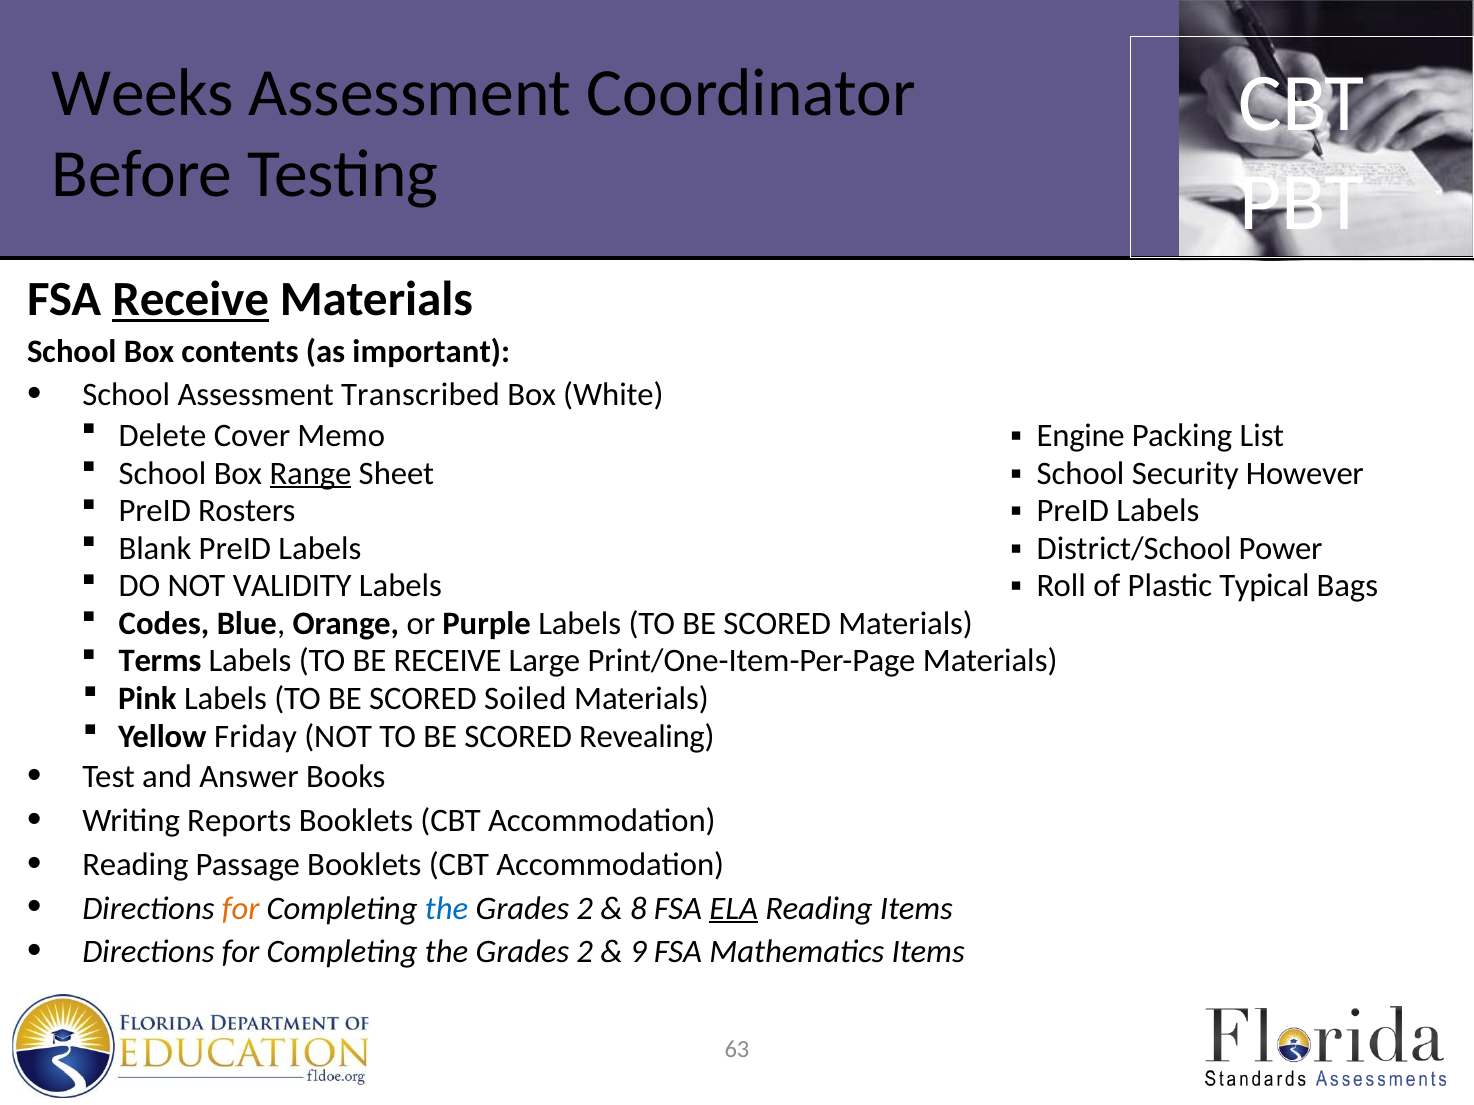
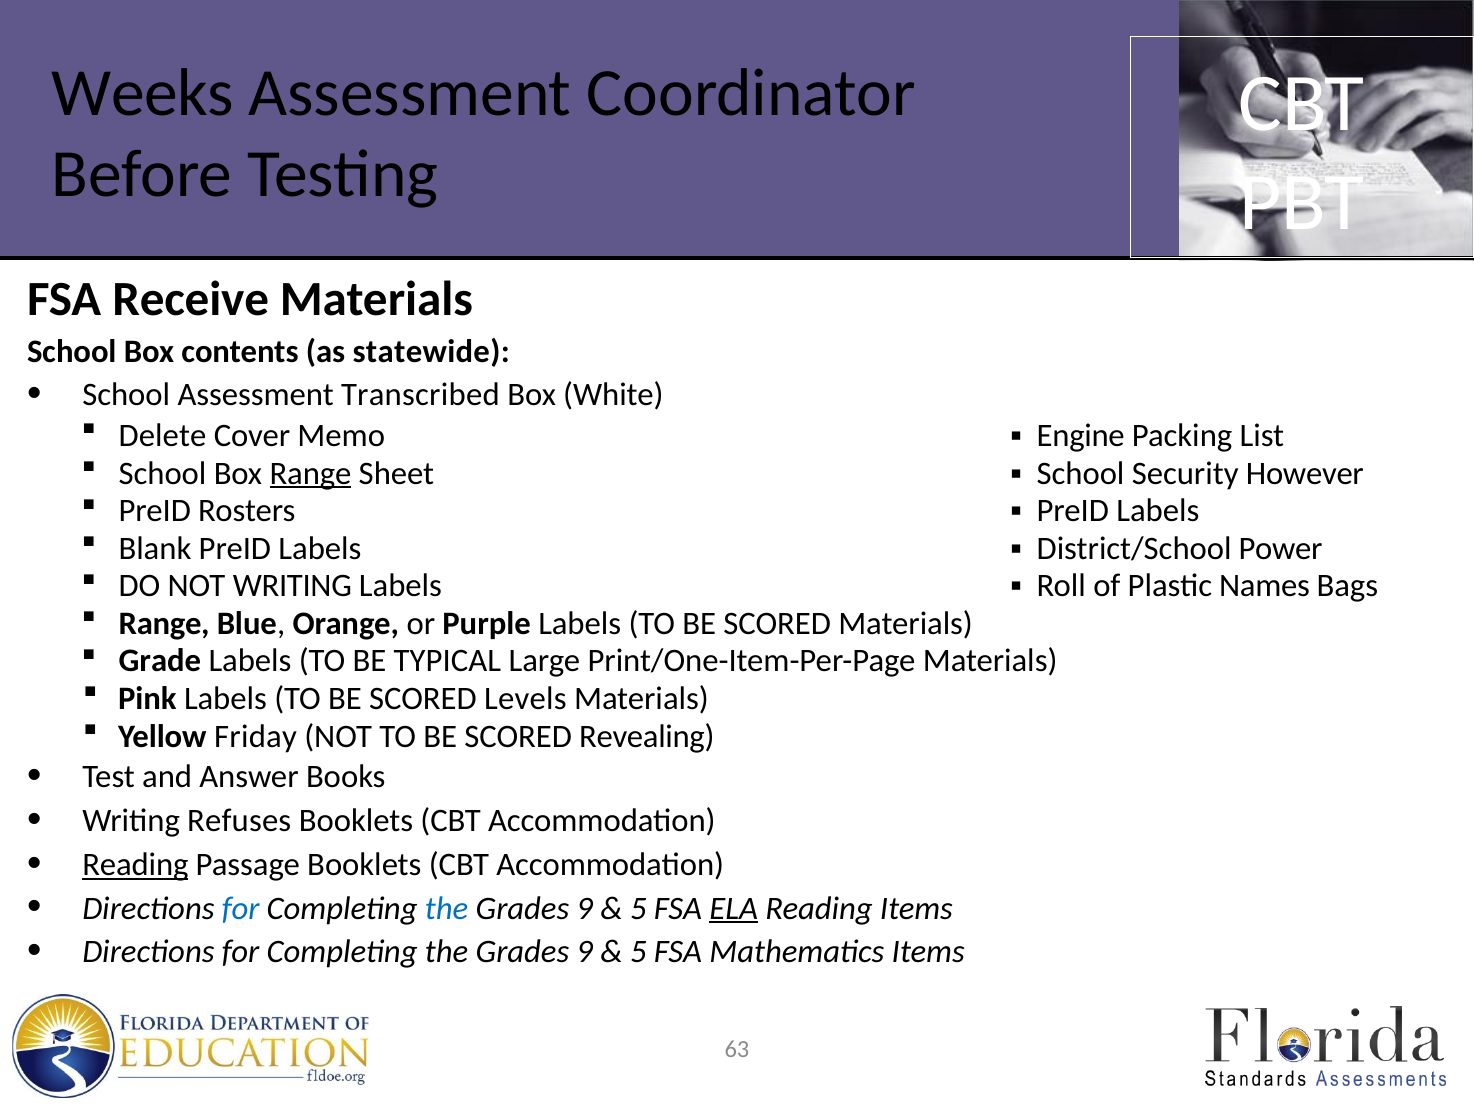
Receive underline: present -> none (191, 299)
important: important -> statewide (431, 351)
NOT VALIDITY: VALIDITY -> WRITING (292, 586)
Typical: Typical -> Names (1264, 586)
Codes: Codes -> Range (164, 624)
Terms: Terms -> Grade (160, 661)
BE RECEIVE: RECEIVE -> TYPICAL (447, 661)
Soiled: Soiled -> Levels (525, 699)
Reports: Reports -> Refuses (239, 821)
Reading underline: none -> present (135, 865)
for colour: orange -> blue (241, 909)
2: 2 -> 9 (585, 909)
8: 8 -> 5 (638, 909)
2: 2 -> 9 (585, 952)
9: 9 -> 5 (638, 952)
